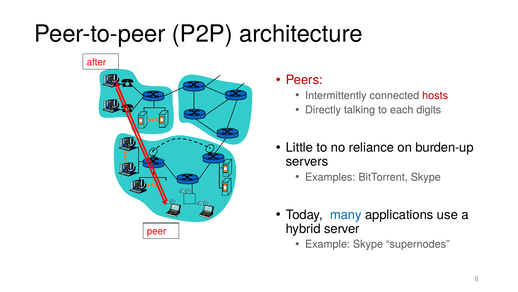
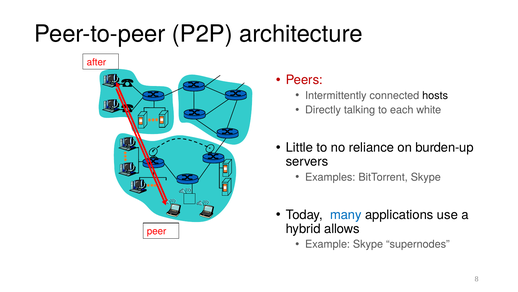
hosts colour: red -> black (435, 95)
digits: digits -> white (429, 110)
server: server -> allows (342, 228)
